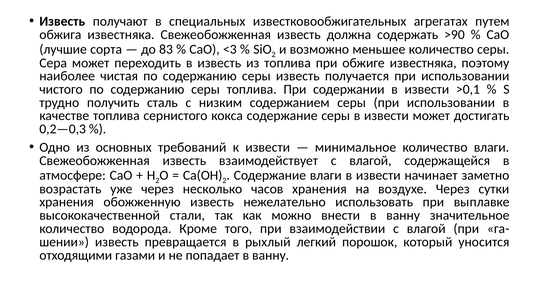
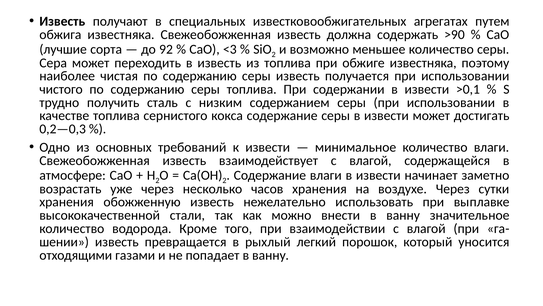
83: 83 -> 92 (166, 49)
